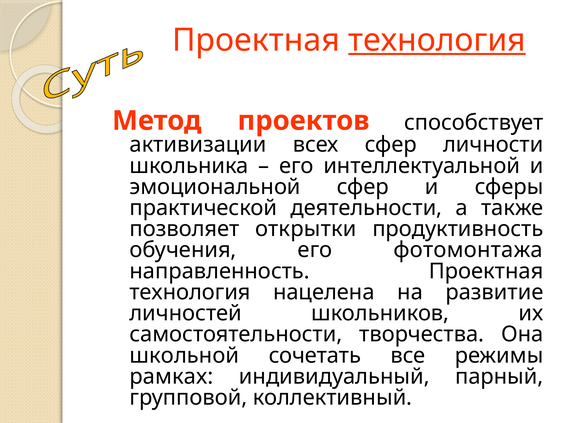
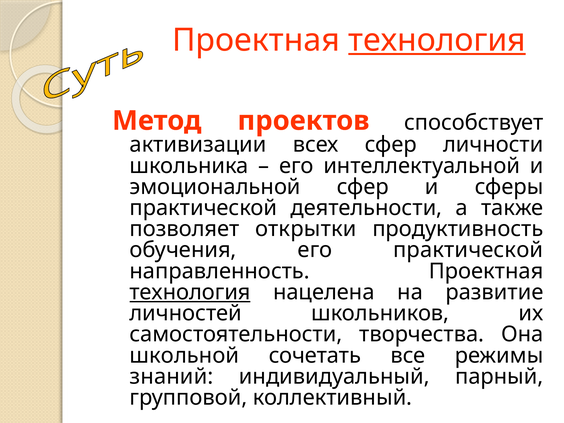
его фотомонтажа: фотомонтажа -> практической (468, 250)
технология underline: none -> present (190, 292)
рамках: рамках -> знаний (171, 377)
